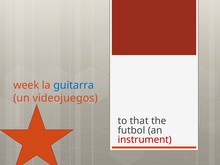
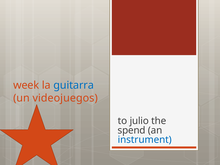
that: that -> julio (139, 121)
futbol: futbol -> spend (132, 130)
instrument colour: red -> blue (145, 140)
